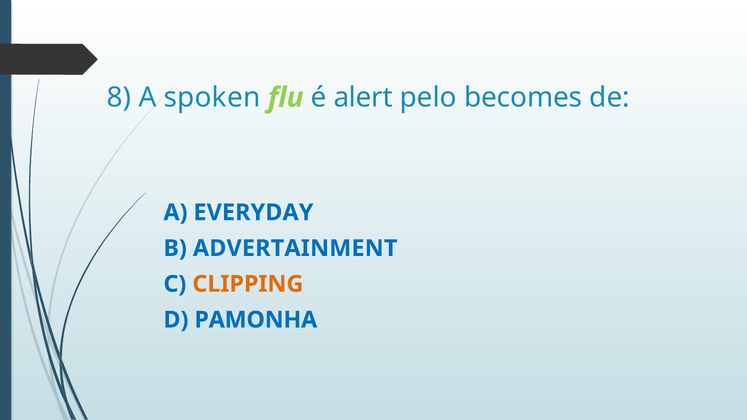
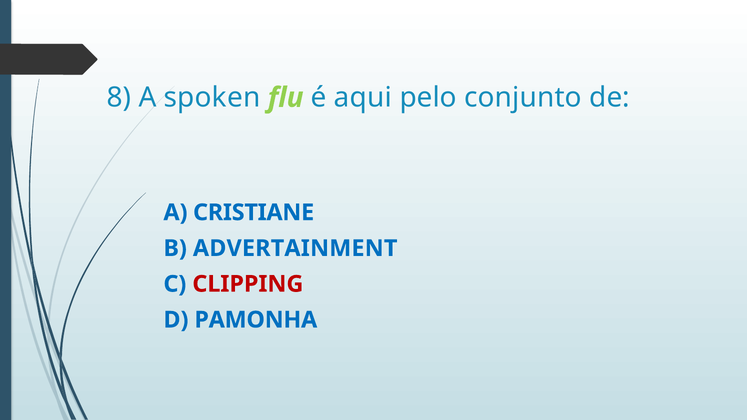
alert: alert -> aqui (363, 98)
becomes: becomes -> conjunto (523, 98)
EVERYDAY: EVERYDAY -> CRISTIANE (254, 213)
CLIPPING colour: orange -> red (248, 284)
